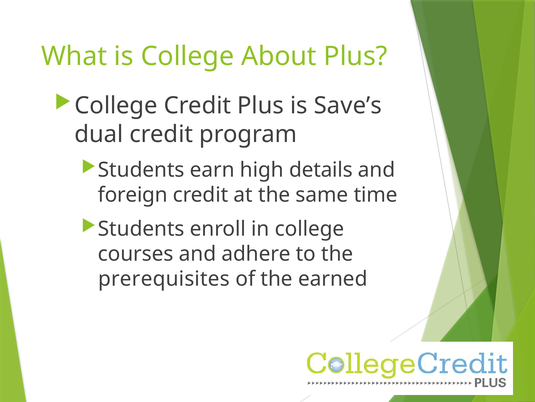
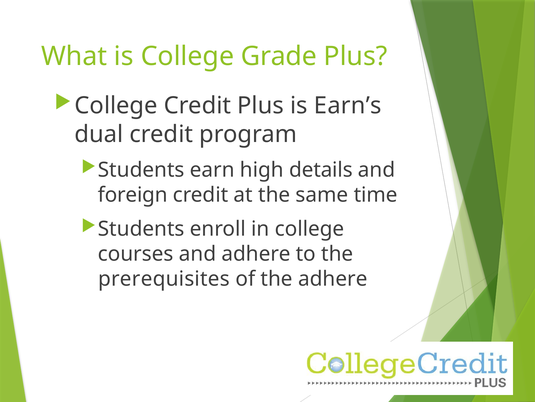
About: About -> Grade (279, 56)
Save’s: Save’s -> Earn’s (348, 106)
the earned: earned -> adhere (333, 278)
